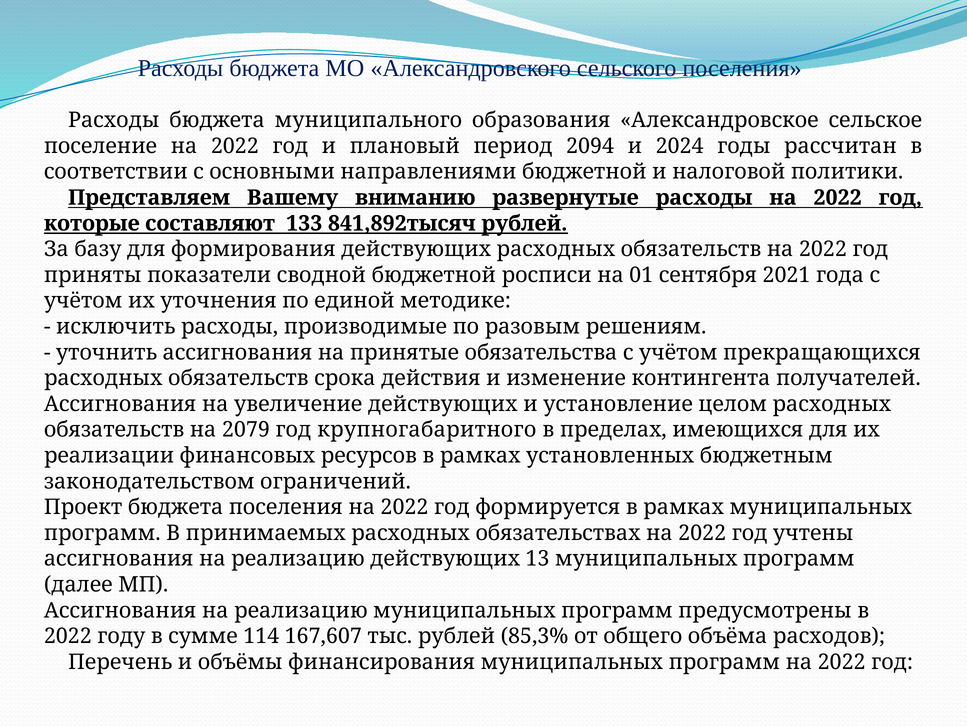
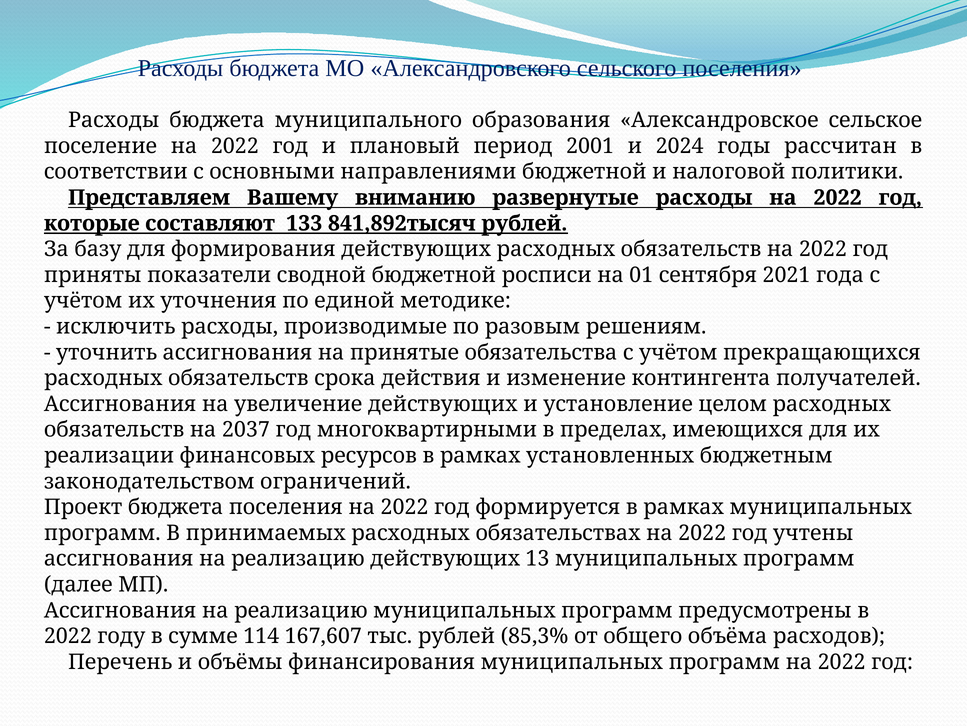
2094: 2094 -> 2001 (590, 146)
2079: 2079 -> 2037 (246, 429)
крупногабаритного: крупногабаритного -> многоквартирными (427, 429)
